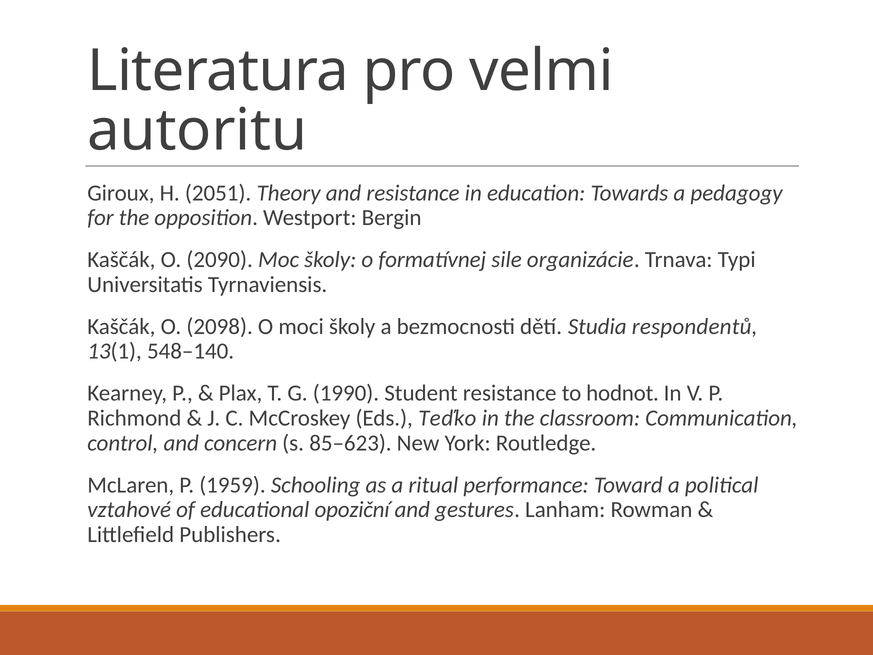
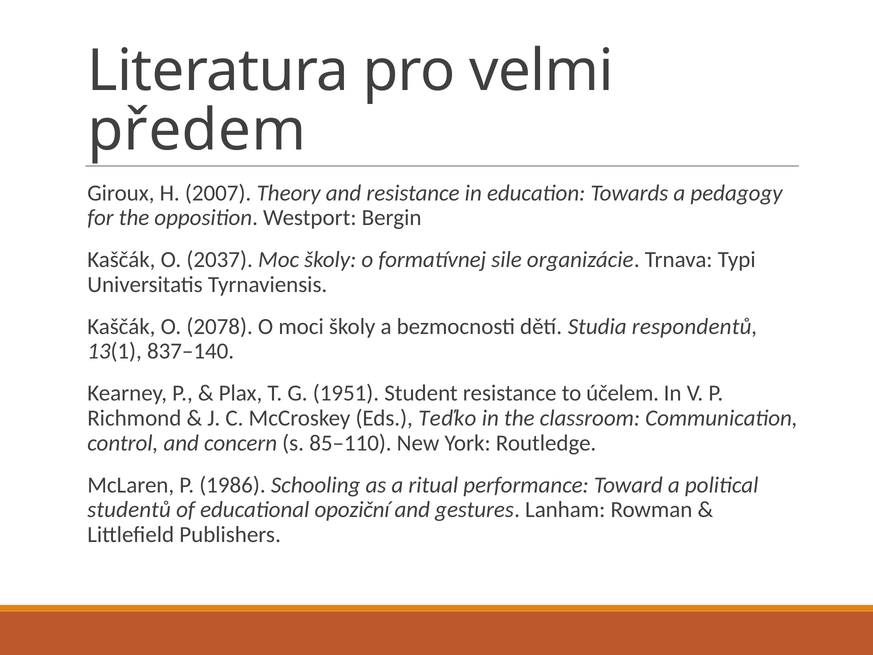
autoritu: autoritu -> předem (197, 130)
2051: 2051 -> 2007 (218, 193)
2090: 2090 -> 2037 (220, 260)
2098: 2098 -> 2078 (220, 326)
548–140: 548–140 -> 837–140 (191, 351)
1990: 1990 -> 1951 (346, 393)
hodnot: hodnot -> účelem (623, 393)
85–623: 85–623 -> 85–110 (350, 443)
1959: 1959 -> 1986 (232, 485)
vztahové: vztahové -> studentů (129, 510)
